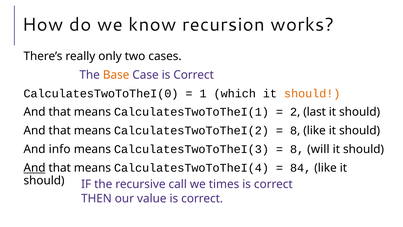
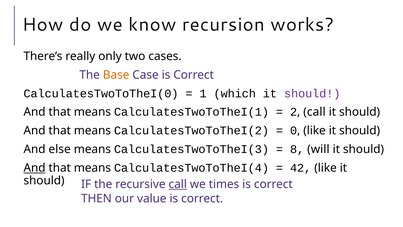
should colour: orange -> purple (312, 93)
last: last -> call (314, 112)
8: 8 -> 0 (294, 130)
info: info -> else (60, 149)
84: 84 -> 42 (301, 168)
call underline: none -> present (178, 184)
